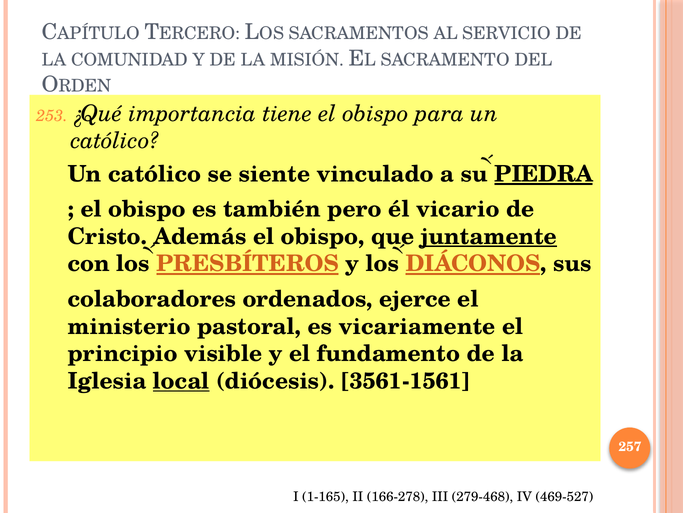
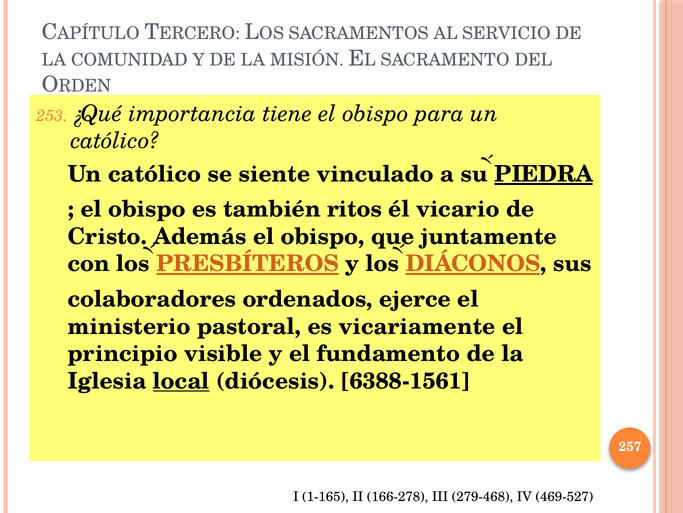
pero: pero -> ritos (355, 209)
juntamente underline: present -> none (489, 236)
3561-1561: 3561-1561 -> 6388-1561 (406, 381)
